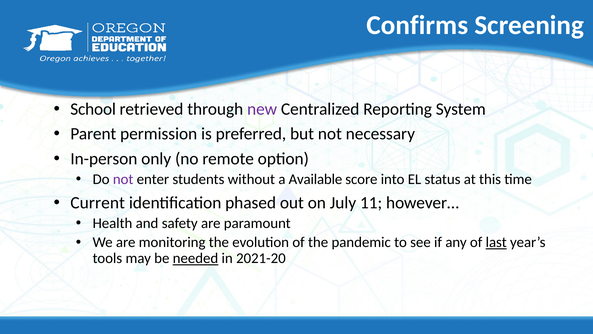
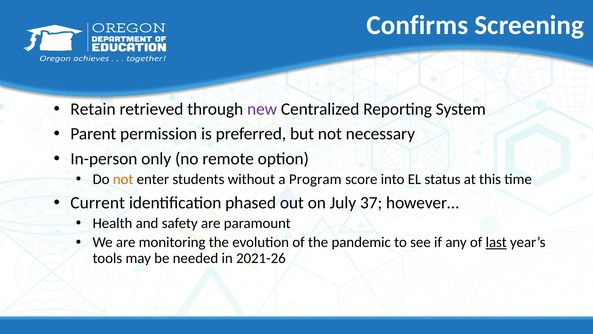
School: School -> Retain (93, 109)
not colour: purple -> orange (123, 179)
Available: Available -> Program (315, 179)
11: 11 -> 37 (371, 203)
needed underline: present -> none (195, 258)
2021-20: 2021-20 -> 2021-26 (261, 258)
